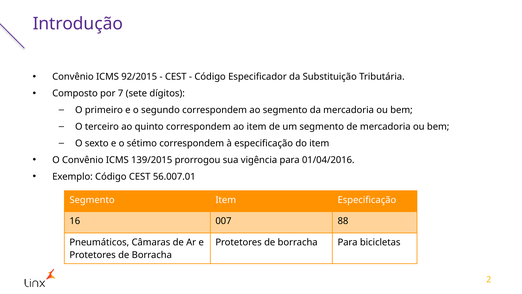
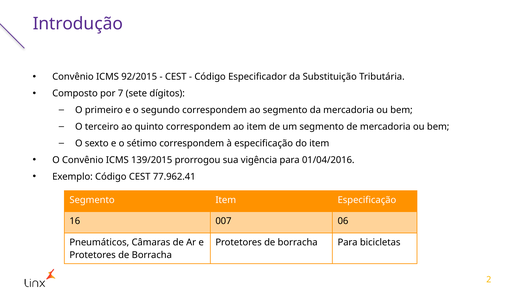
56.007.01: 56.007.01 -> 77.962.41 (174, 176)
88: 88 -> 06 (343, 221)
